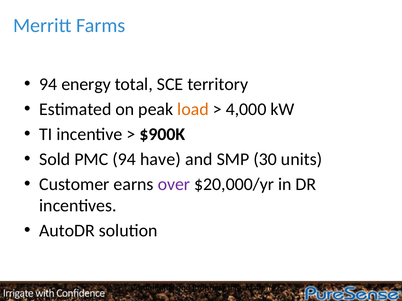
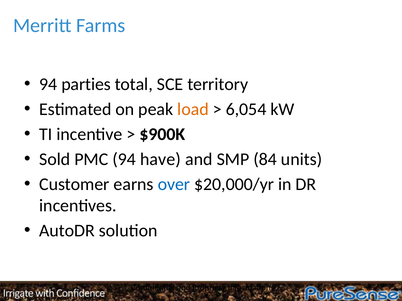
energy: energy -> parties (86, 84)
4,000: 4,000 -> 6,054 (246, 109)
30: 30 -> 84 (265, 159)
over colour: purple -> blue (174, 184)
